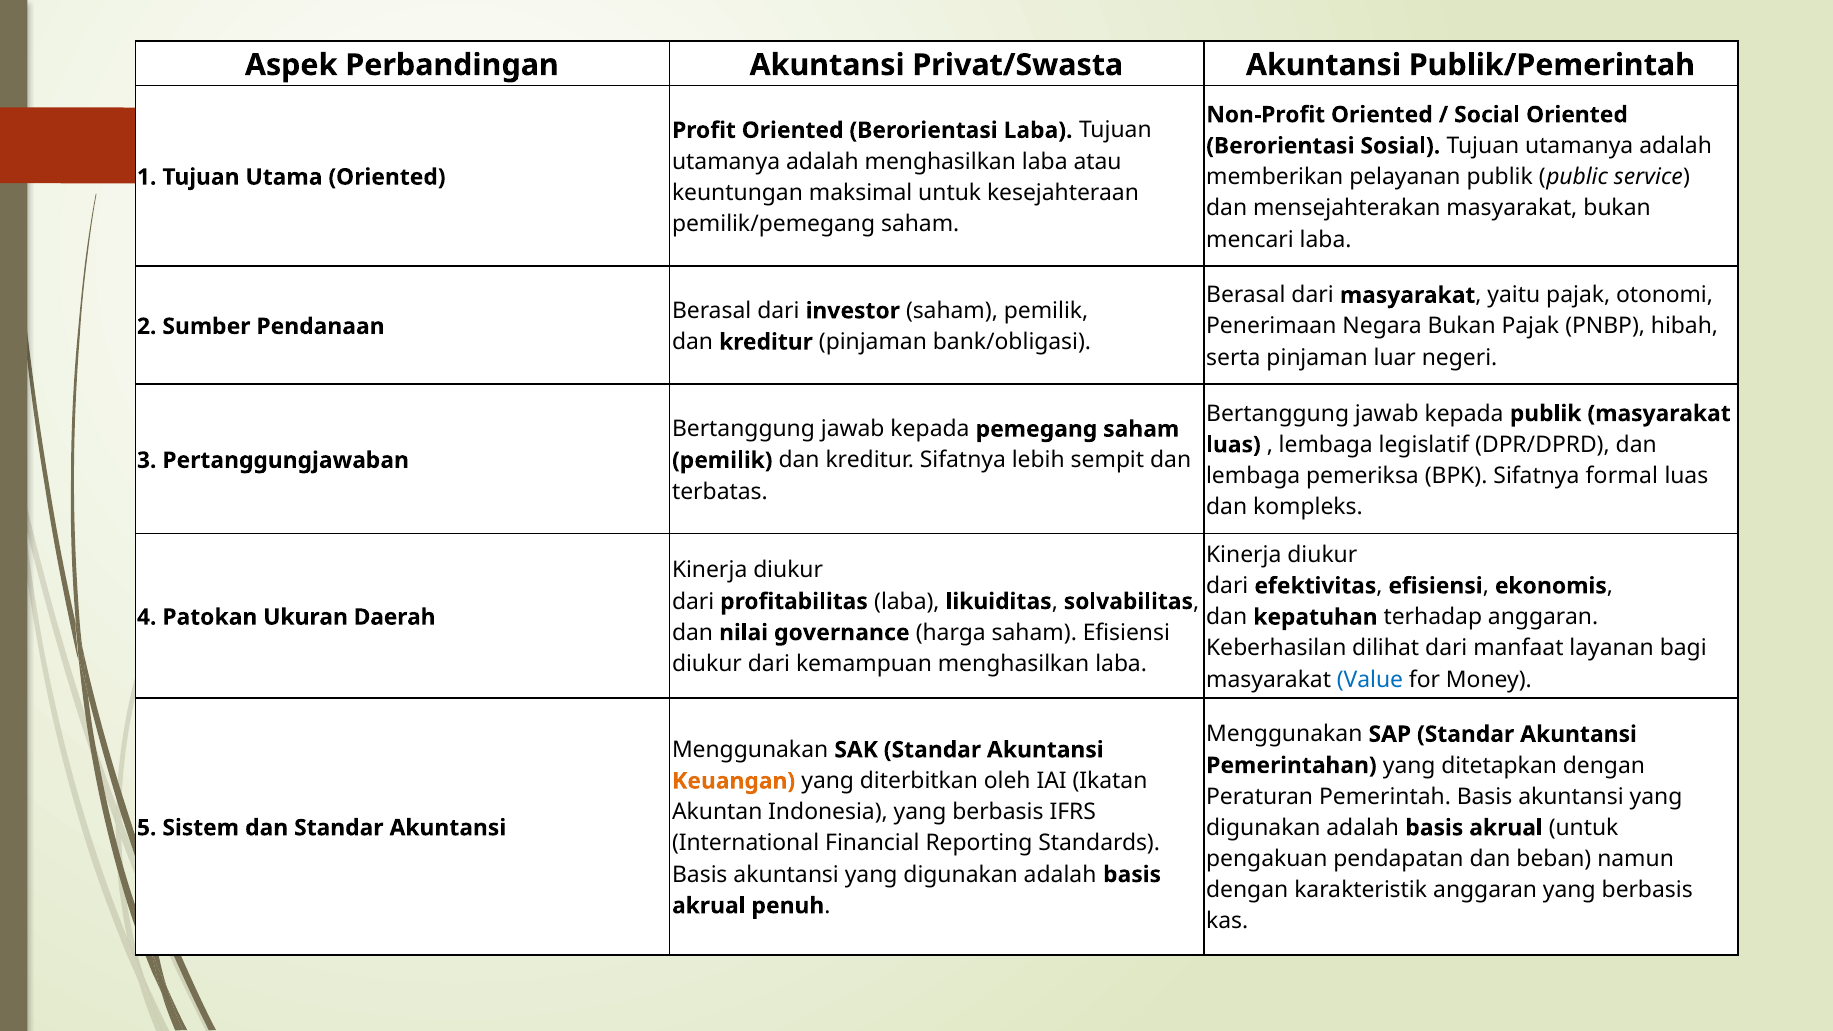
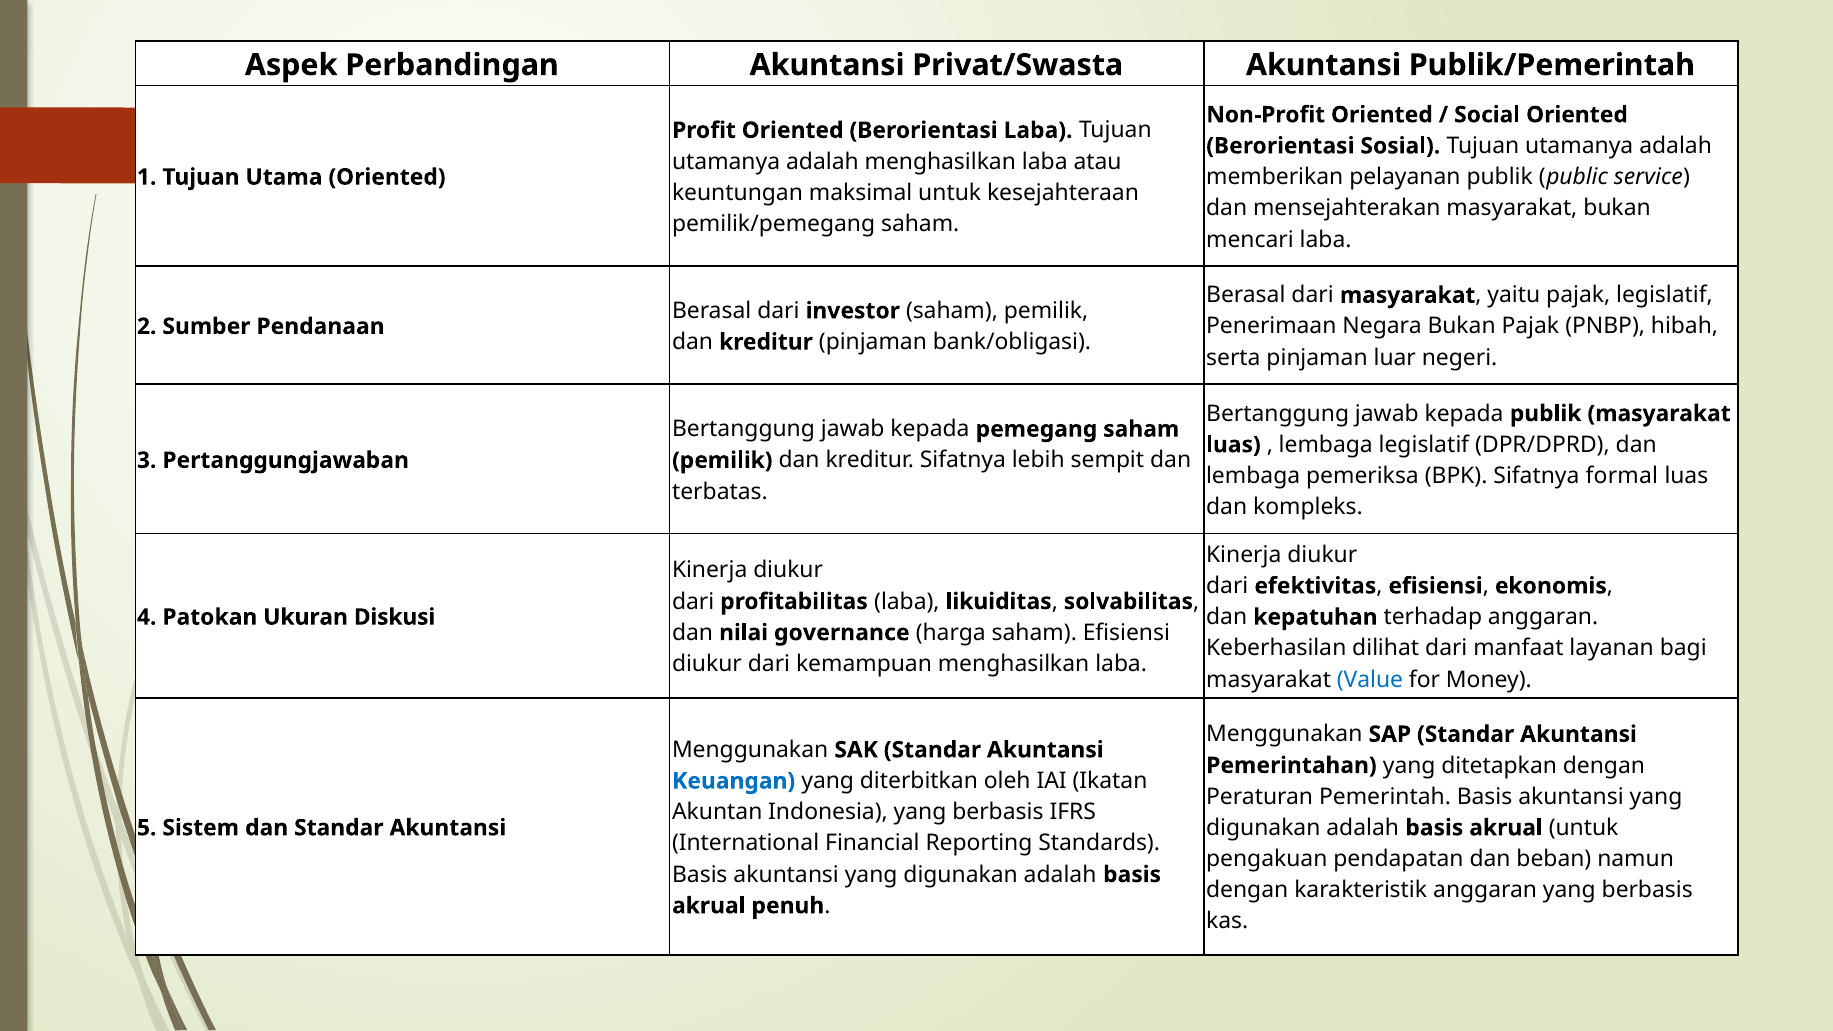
pajak otonomi: otonomi -> legislatif (1664, 295)
Daerah: Daerah -> Diskusi (395, 617)
Keuangan colour: orange -> blue (734, 781)
